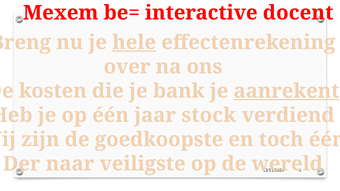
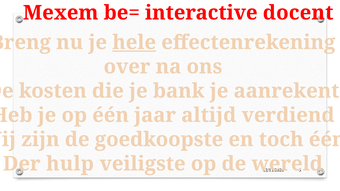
aanrekent underline: present -> none (286, 91)
stock: stock -> altijd (209, 115)
naar: naar -> hulp (70, 164)
